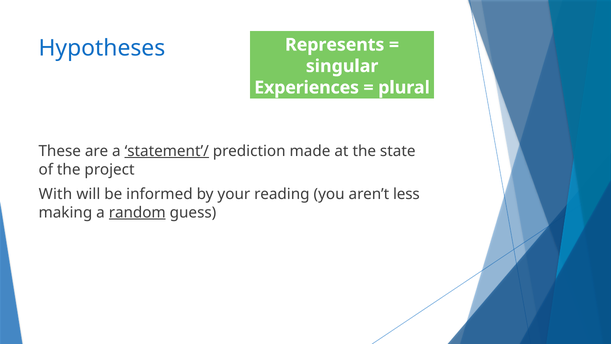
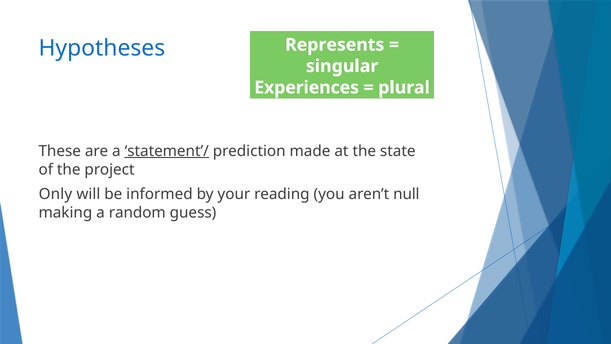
With: With -> Only (55, 194)
less: less -> null (406, 194)
random underline: present -> none (137, 212)
